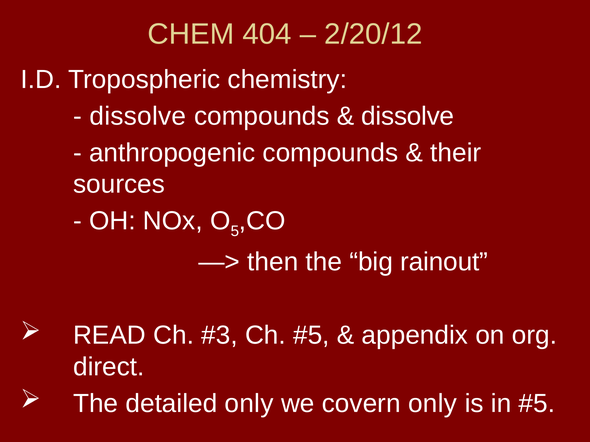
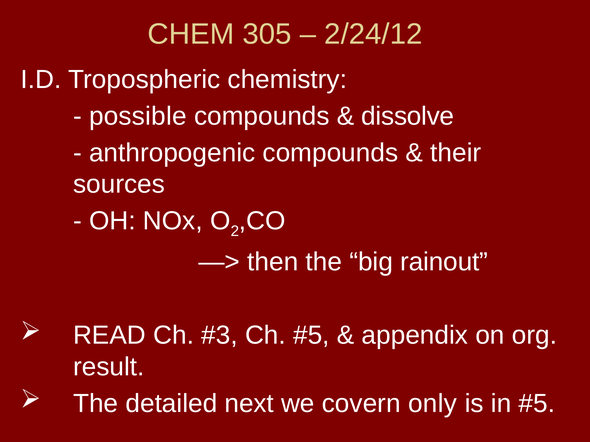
404: 404 -> 305 (267, 34)
2/20/12: 2/20/12 -> 2/24/12 (373, 34)
dissolve: dissolve -> possible (138, 116)
5: 5 -> 2 (235, 231)
direct: direct -> result (109, 367)
detailed only: only -> next (249, 404)
